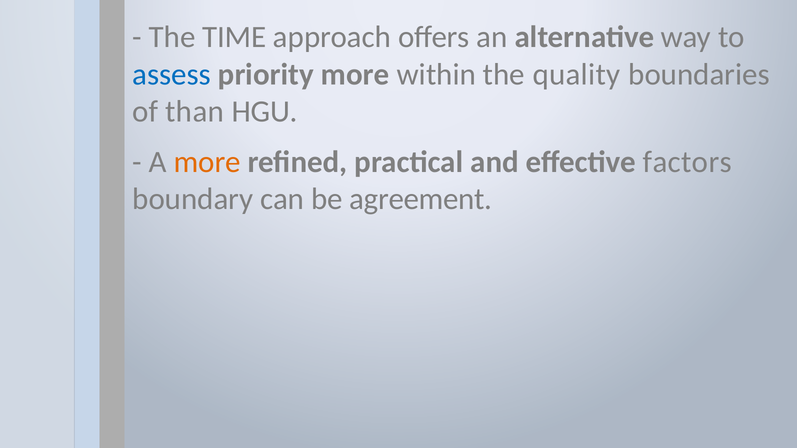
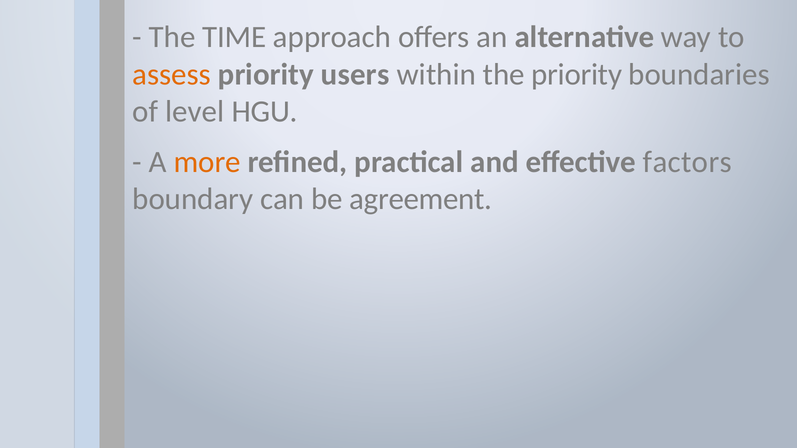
assess colour: blue -> orange (172, 74)
priority more: more -> users (355, 74)
the quality: quality -> priority (577, 74)
than: than -> level (195, 112)
